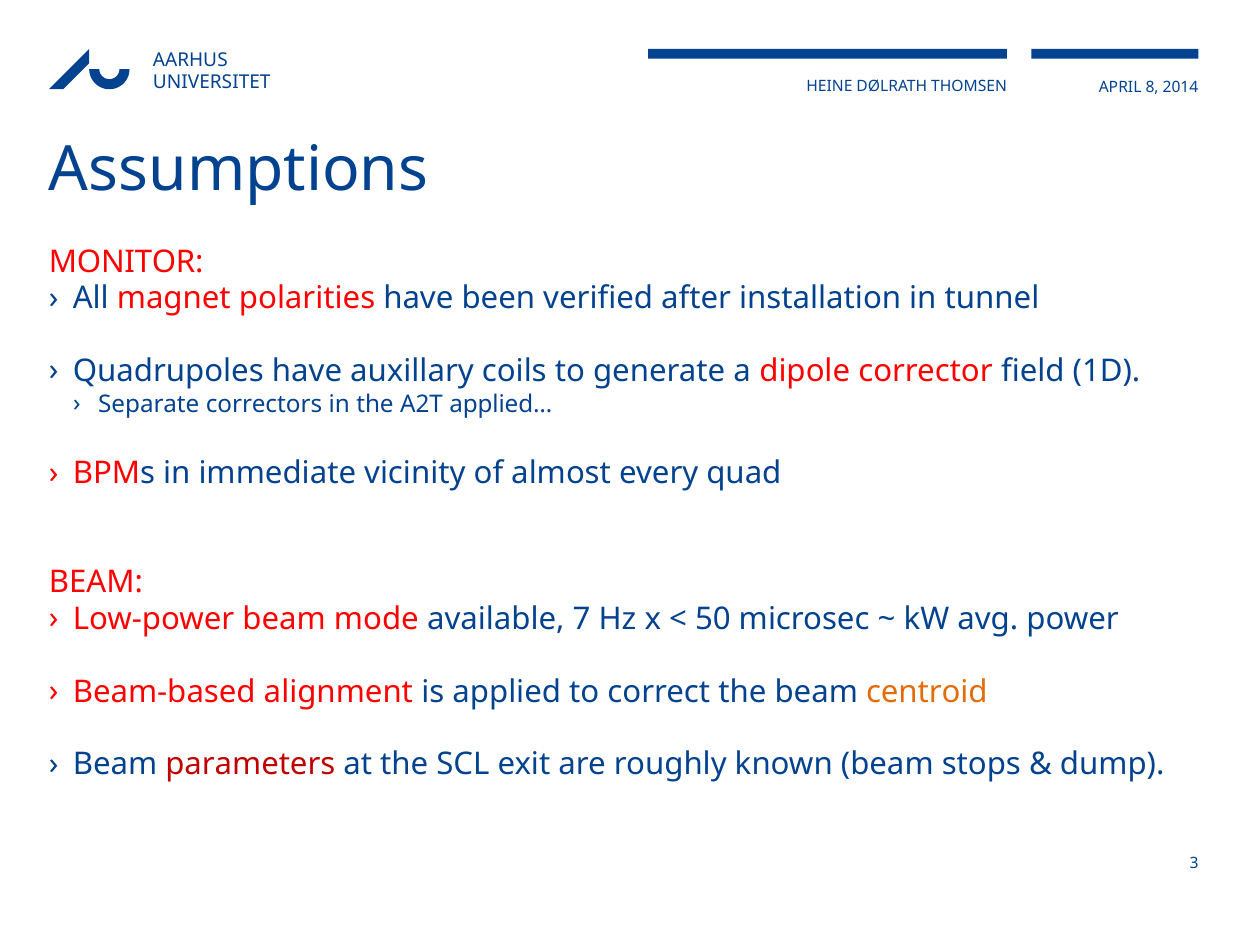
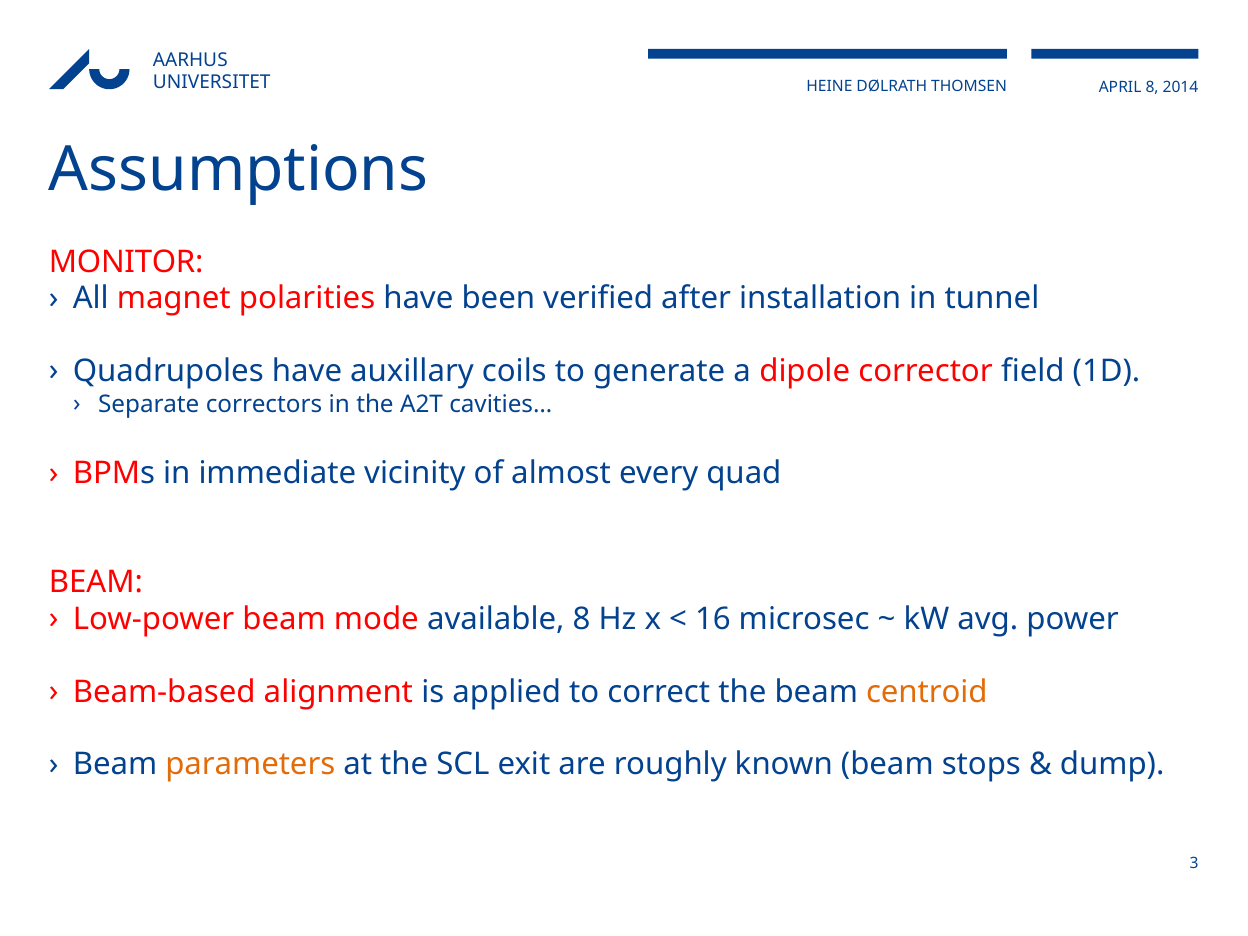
applied…: applied… -> cavities… (501, 404)
available 7: 7 -> 8 (582, 619)
50: 50 -> 16 (713, 619)
parameters colour: red -> orange (250, 765)
